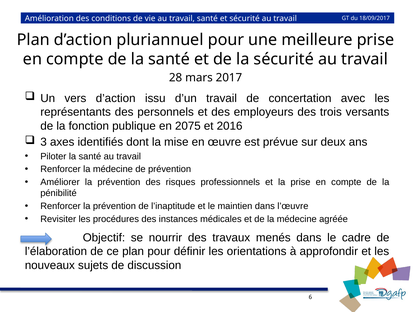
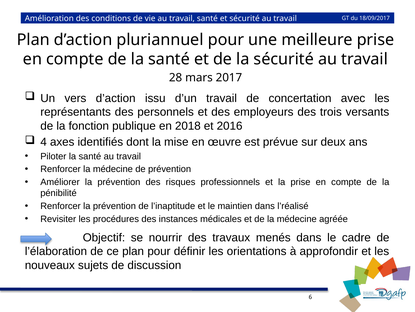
2075: 2075 -> 2018 (188, 126)
3: 3 -> 4 (44, 142)
l’œuvre: l’œuvre -> l’réalisé (293, 206)
